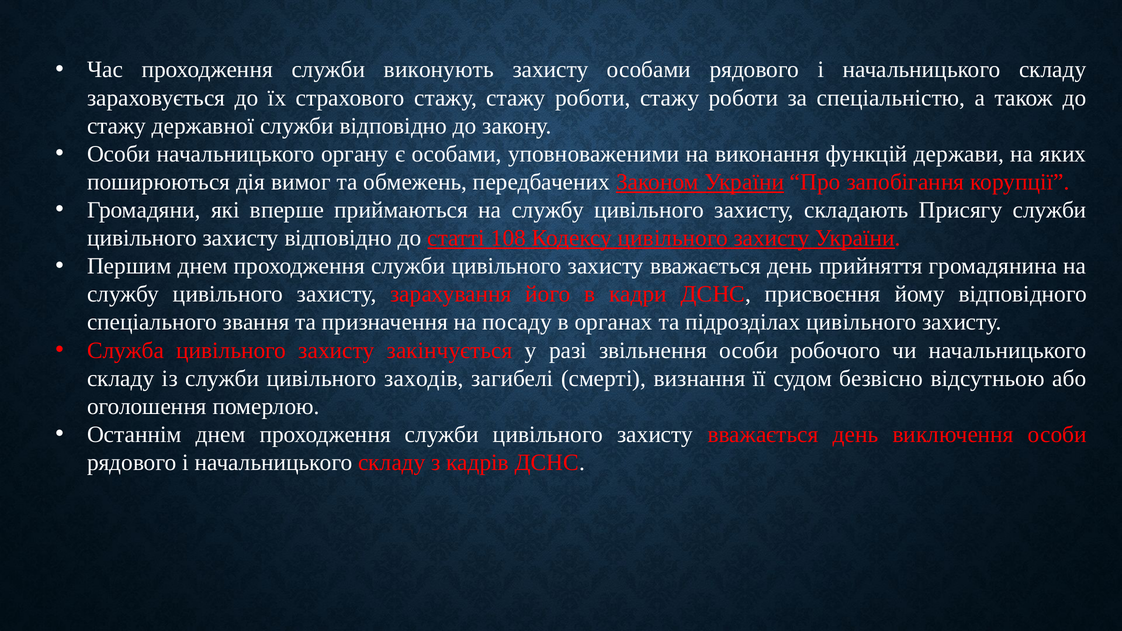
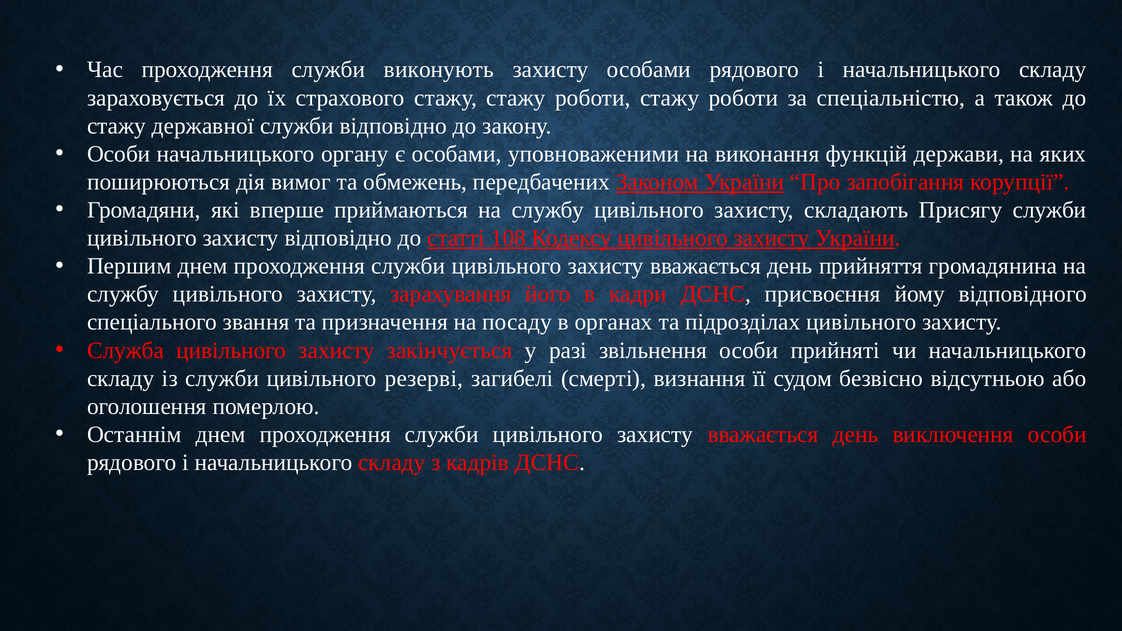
робочого: робочого -> прийняті (835, 350)
заходів: заходів -> резерві (424, 378)
